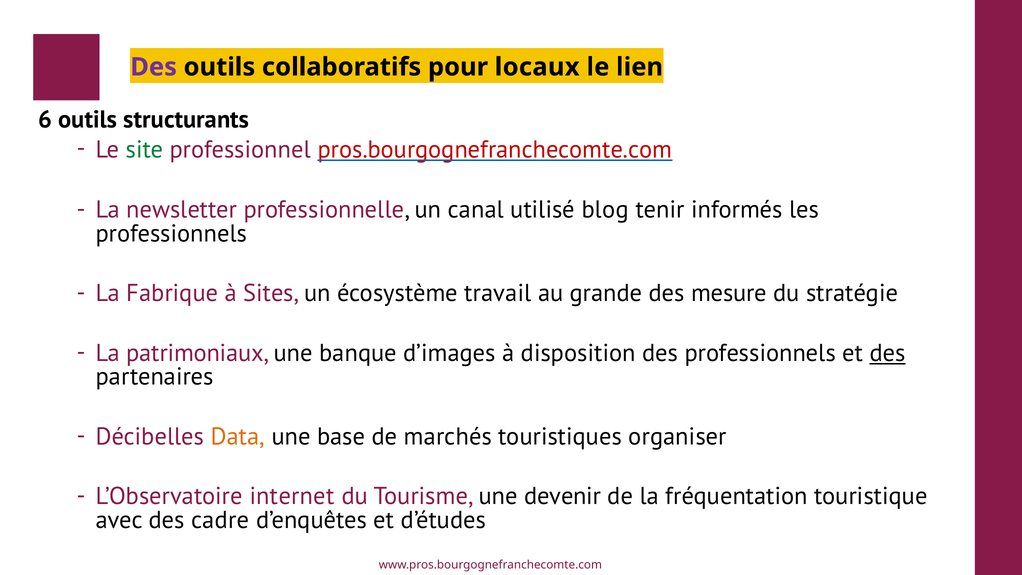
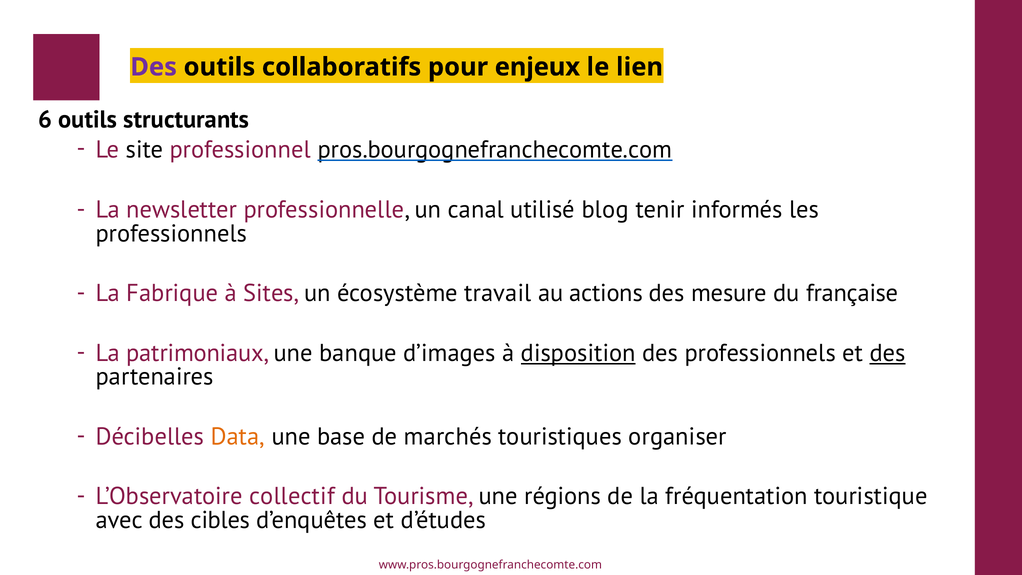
locaux: locaux -> enjeux (537, 67)
site colour: green -> black (145, 150)
pros.bourgognefranchecomte.com colour: red -> black (495, 150)
grande: grande -> actions (606, 293)
stratégie: stratégie -> française (852, 293)
disposition underline: none -> present (578, 353)
internet: internet -> collectif (292, 496)
devenir: devenir -> régions (563, 496)
cadre: cadre -> cibles (220, 520)
